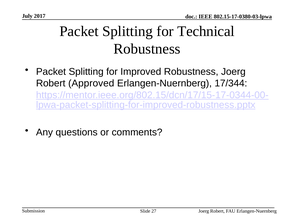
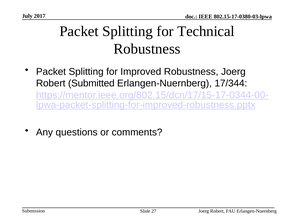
Approved: Approved -> Submitted (91, 84)
